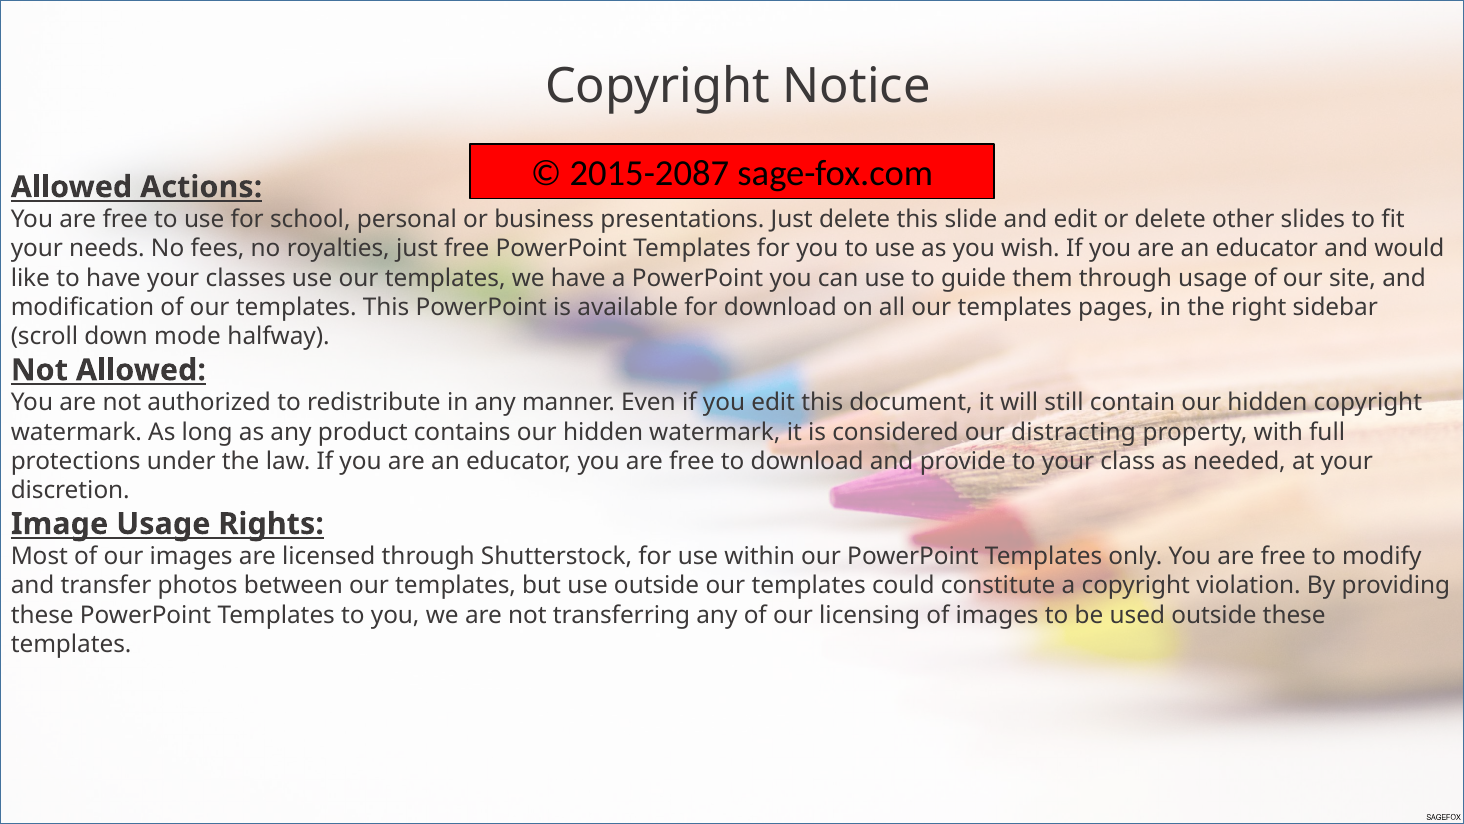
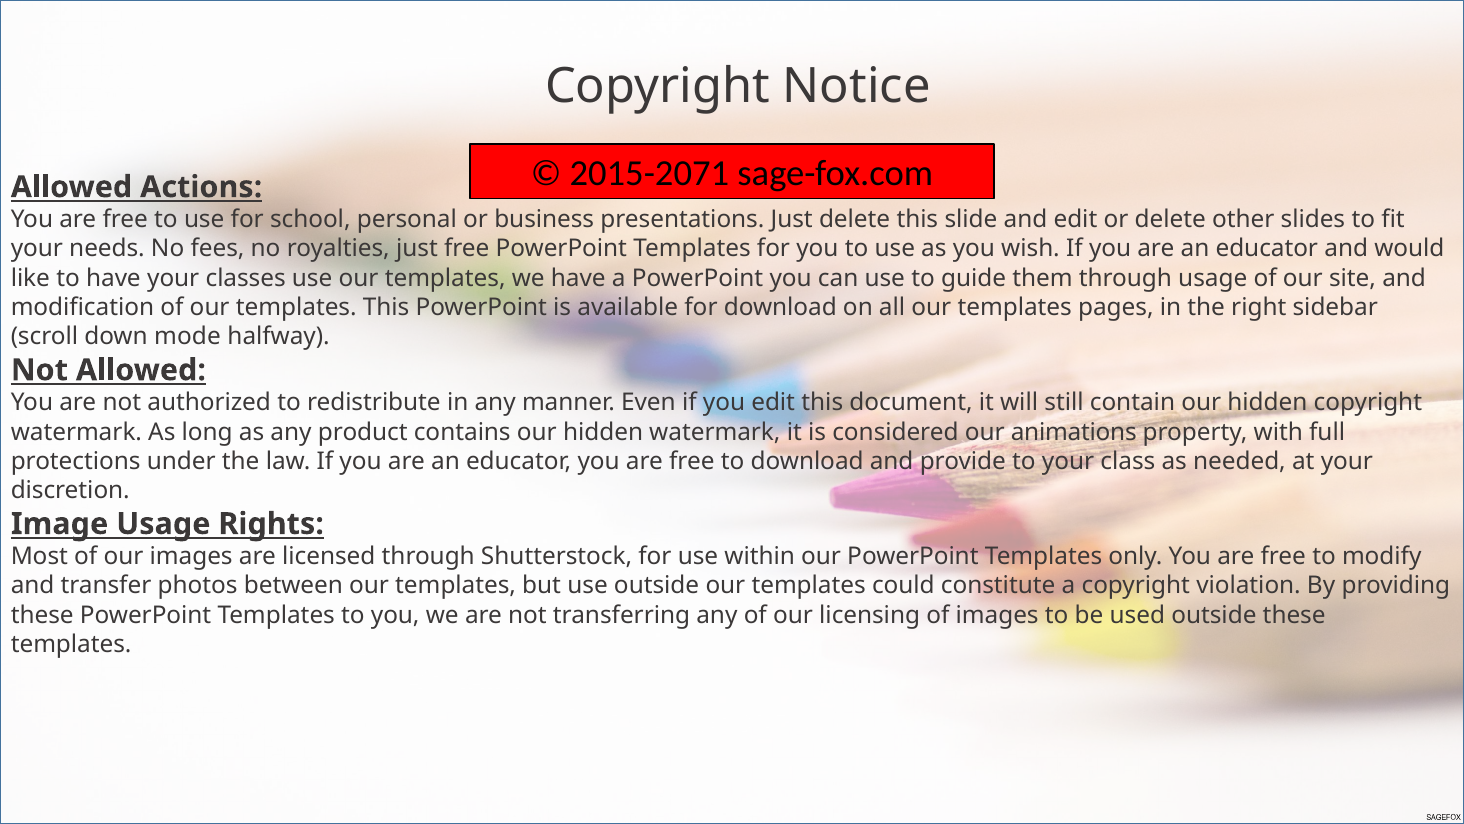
2015-2087: 2015-2087 -> 2015-2071 (649, 174)
distracting: distracting -> animations (1074, 432)
